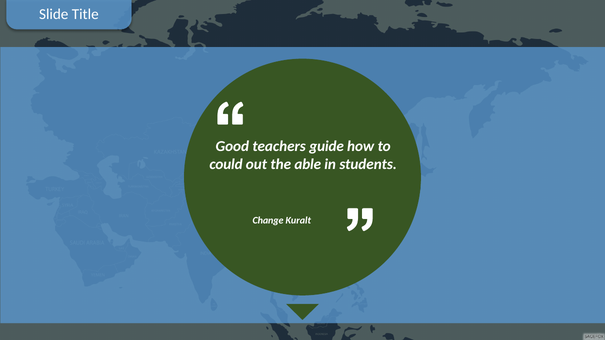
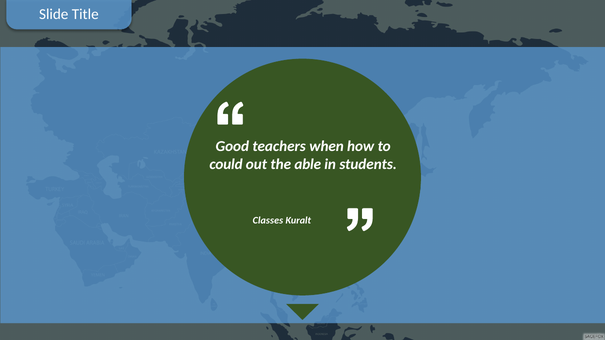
guide: guide -> when (327, 146)
Change: Change -> Classes (268, 220)
